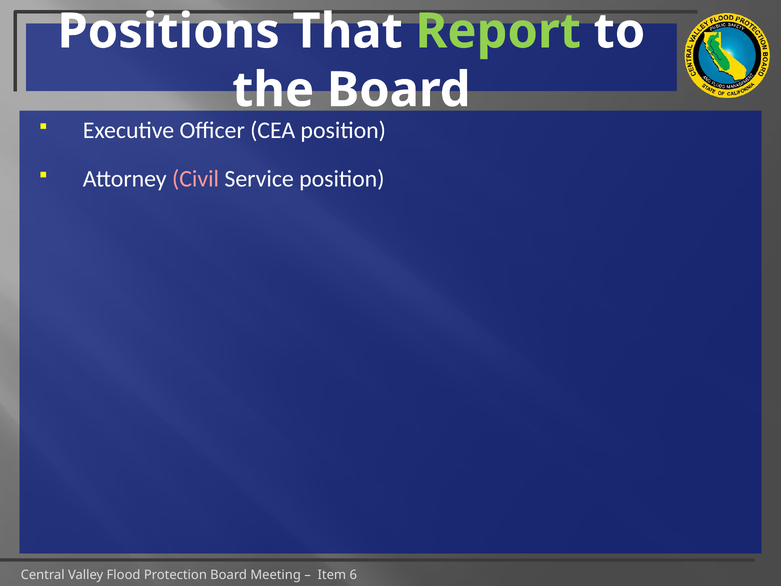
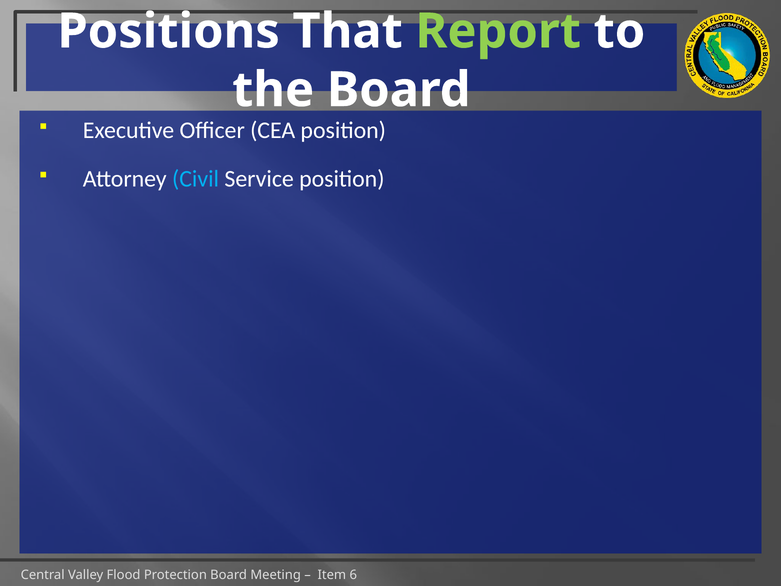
Civil colour: pink -> light blue (196, 179)
